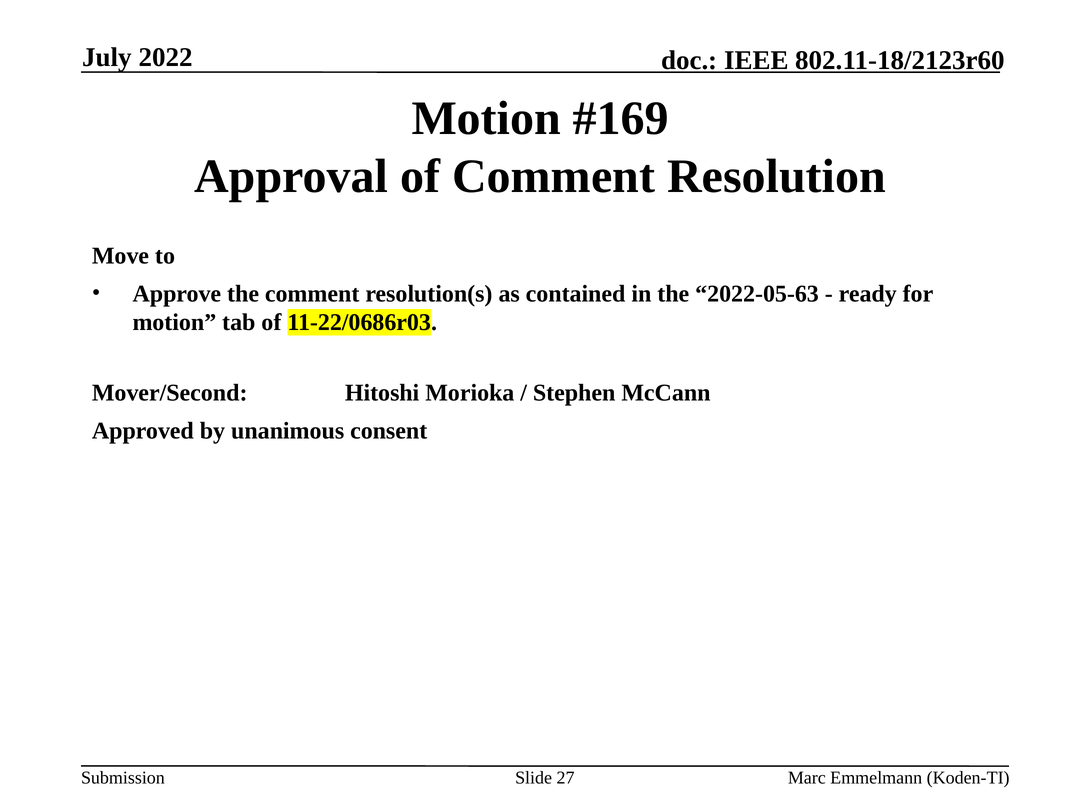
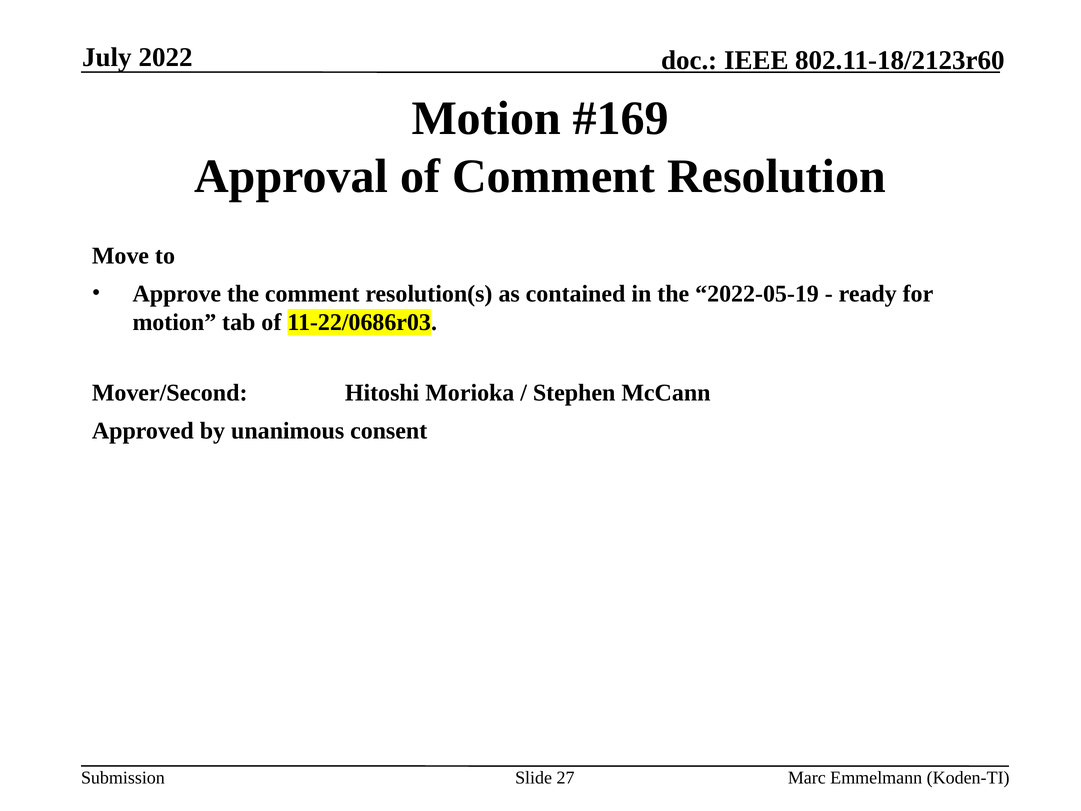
2022-05-63: 2022-05-63 -> 2022-05-19 (757, 294)
